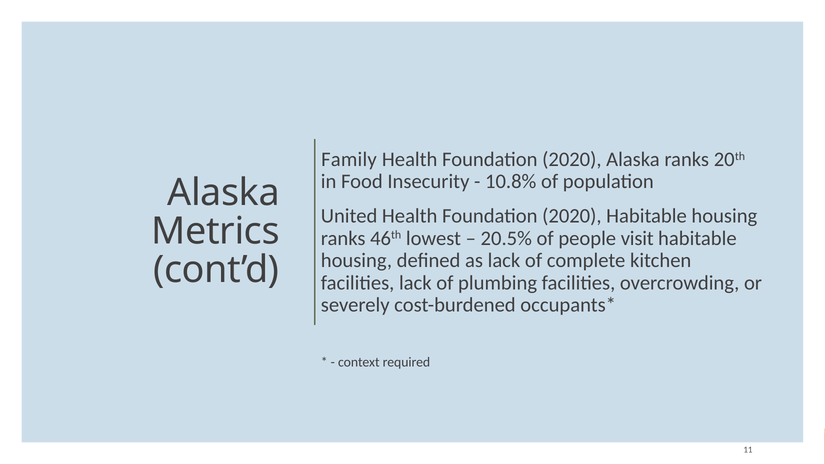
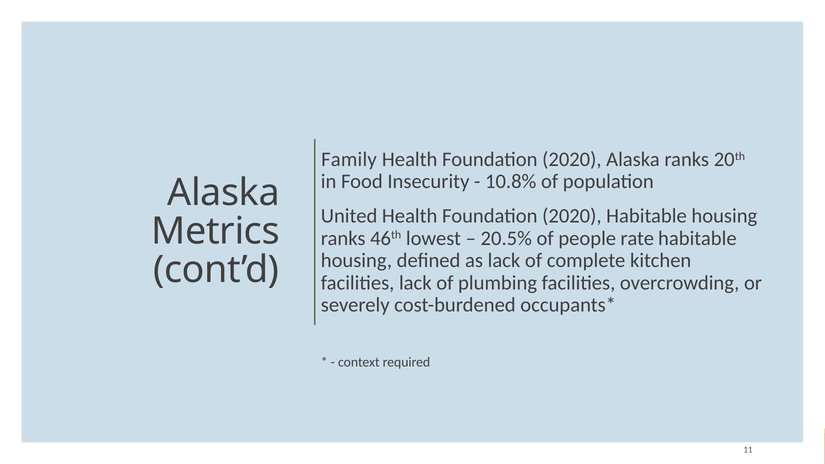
visit: visit -> rate (637, 238)
